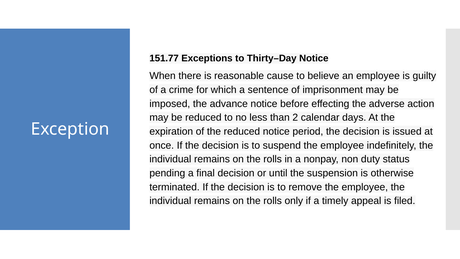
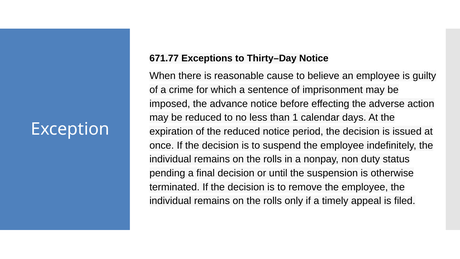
151.77: 151.77 -> 671.77 (164, 58)
2: 2 -> 1 (295, 117)
